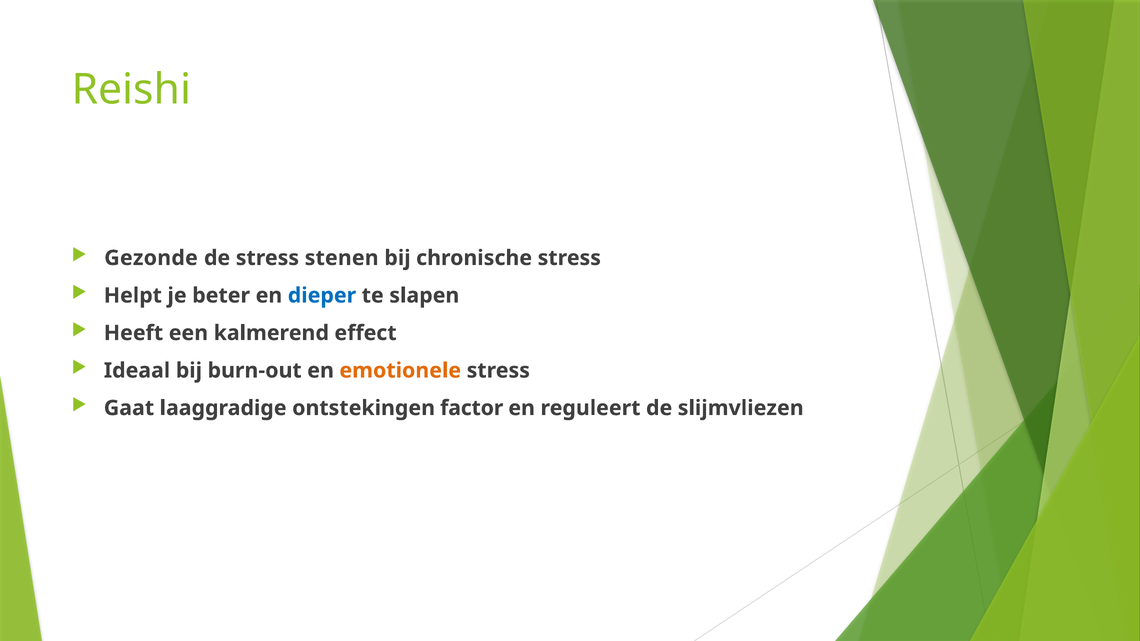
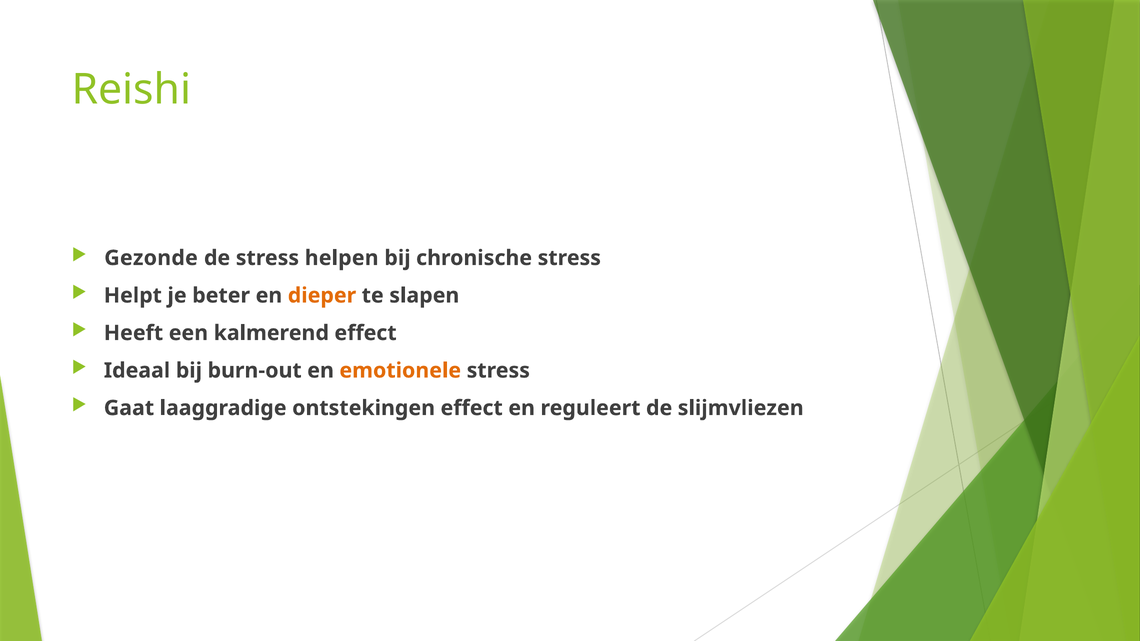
stenen: stenen -> helpen (342, 258)
dieper colour: blue -> orange (322, 296)
ontstekingen factor: factor -> effect (472, 408)
